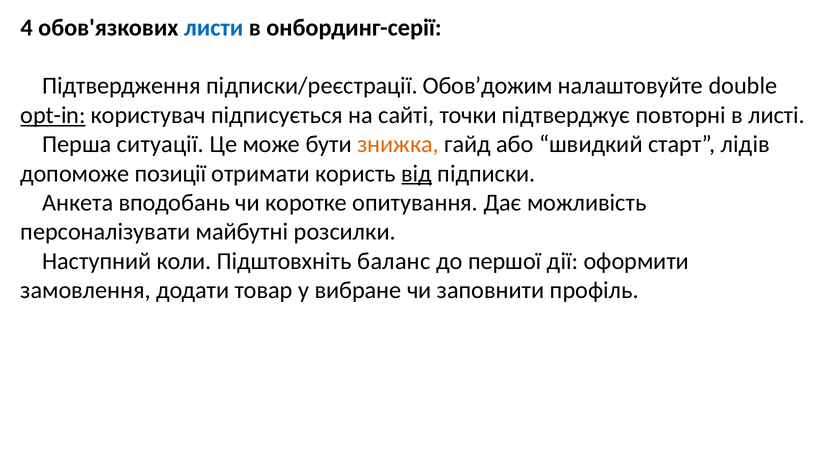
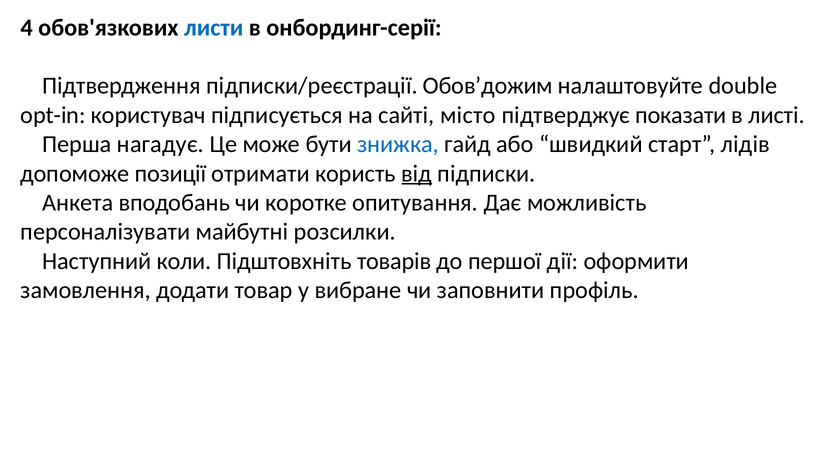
opt-in underline: present -> none (53, 115)
точки: точки -> місто (468, 115)
повторні: повторні -> показати (681, 115)
ситуації: ситуації -> нагадує (160, 144)
знижка colour: orange -> blue (398, 144)
баланс: баланс -> товарів (394, 261)
